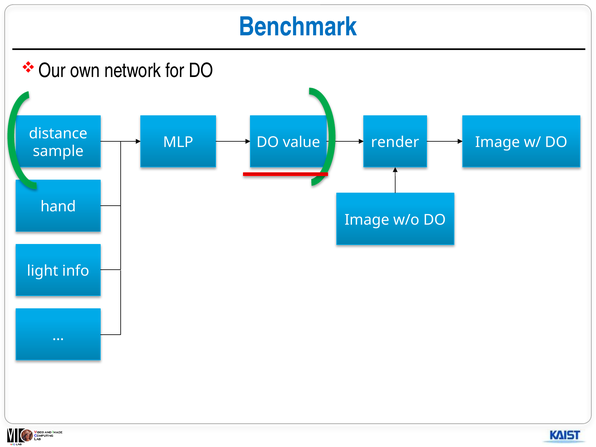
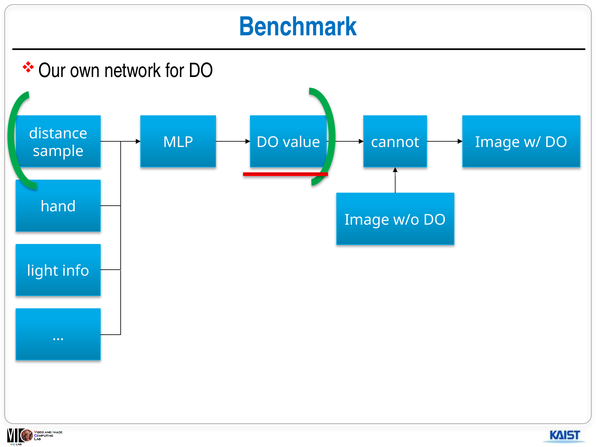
render: render -> cannot (395, 142)
